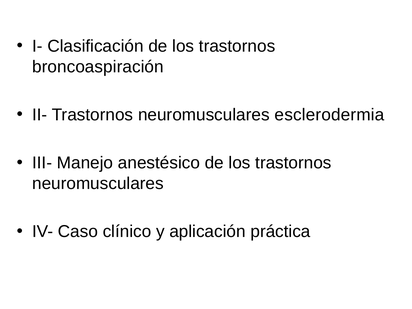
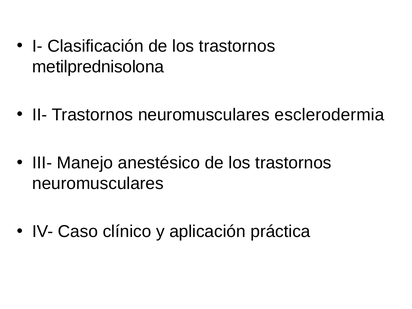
broncoaspiración: broncoaspiración -> metilprednisolona (98, 67)
